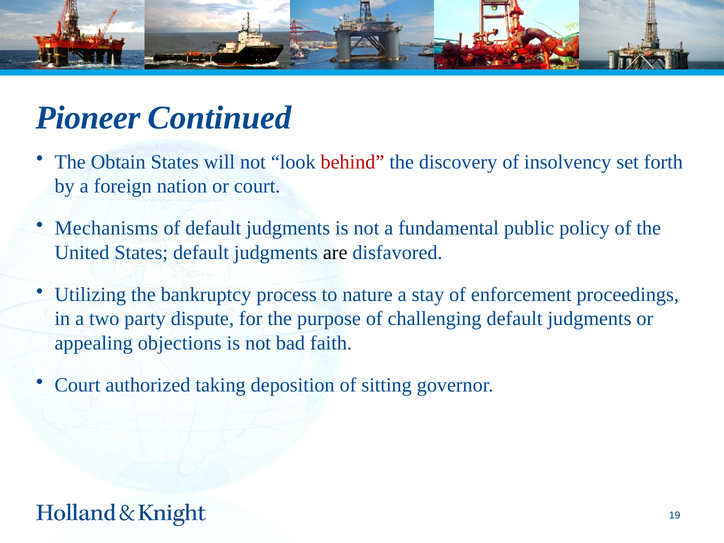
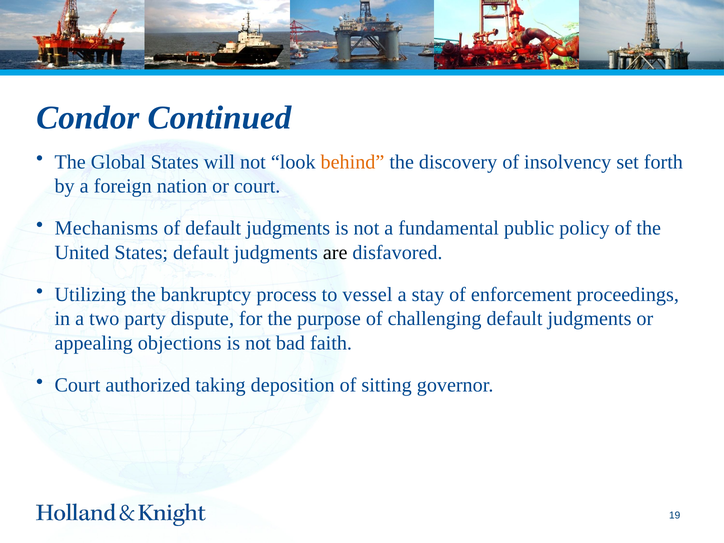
Pioneer: Pioneer -> Condor (88, 118)
Obtain: Obtain -> Global (118, 162)
behind colour: red -> orange (352, 162)
nature: nature -> vessel (367, 295)
